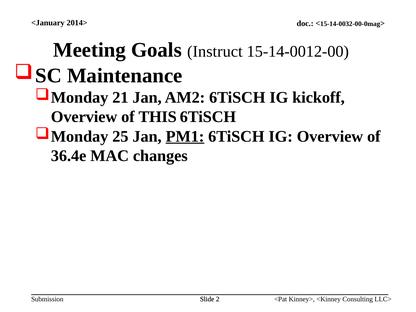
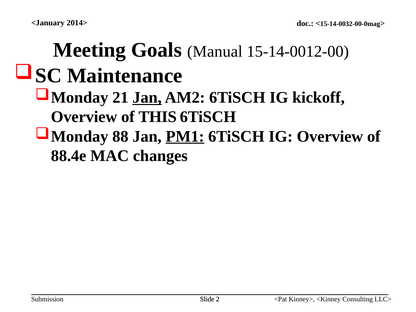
Instruct: Instruct -> Manual (215, 52)
Jan underline: none -> present (147, 97)
25: 25 -> 88 (120, 136)
36.4e: 36.4e -> 88.4e (69, 156)
